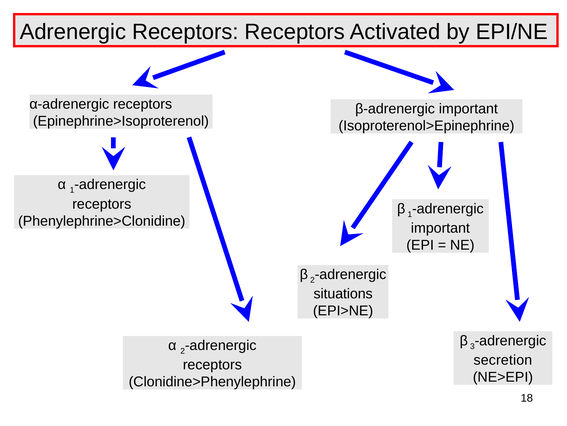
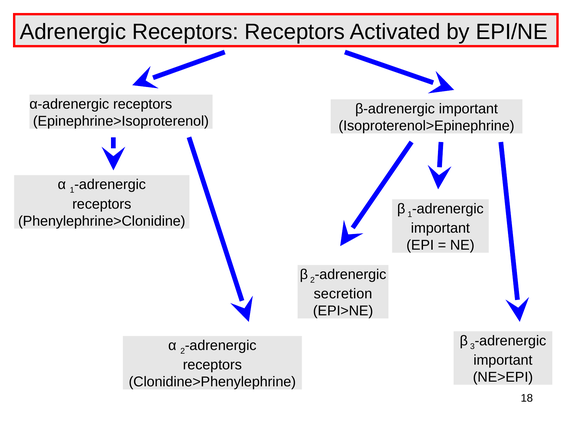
situations: situations -> secretion (343, 293)
secretion: secretion -> important (503, 360)
